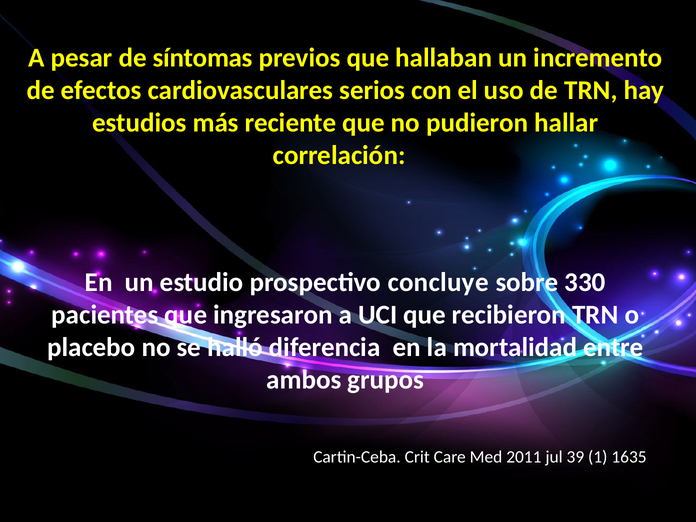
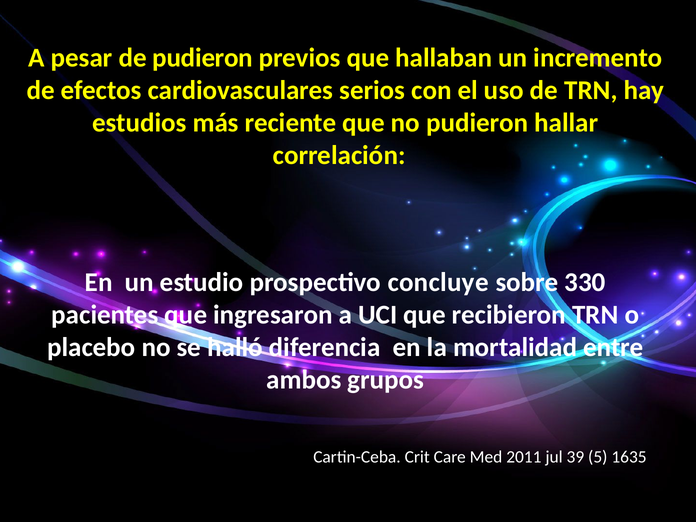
de síntomas: síntomas -> pudieron (203, 58)
1: 1 -> 5 (598, 457)
